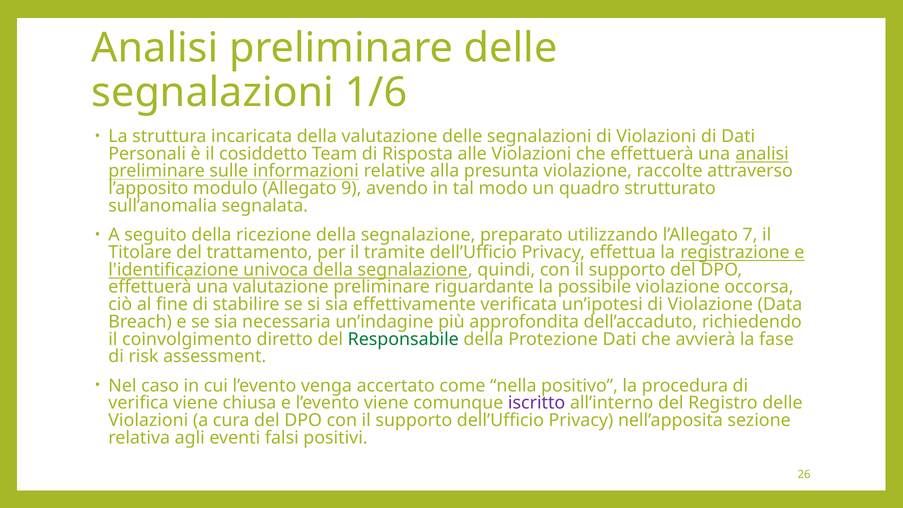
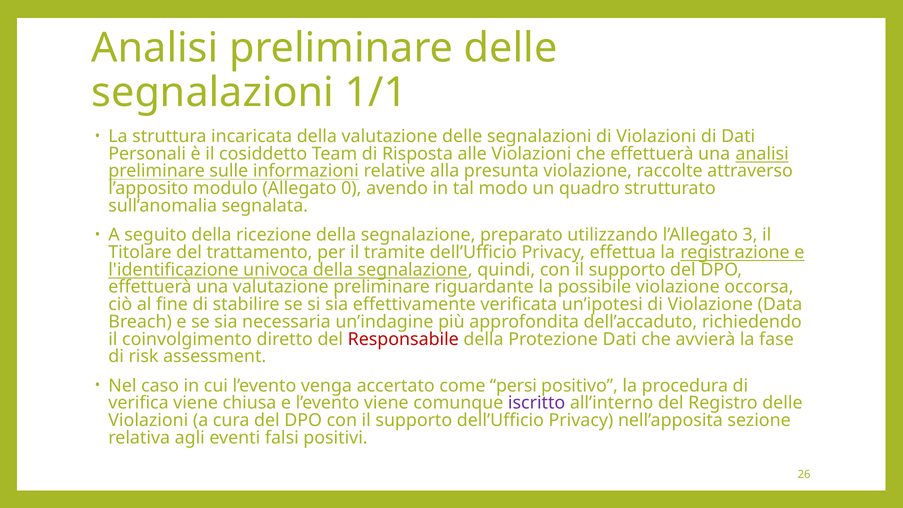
1/6: 1/6 -> 1/1 (376, 93)
9: 9 -> 0 (351, 188)
7: 7 -> 3 (750, 235)
Responsabile colour: green -> red (403, 339)
nella: nella -> persi (513, 386)
